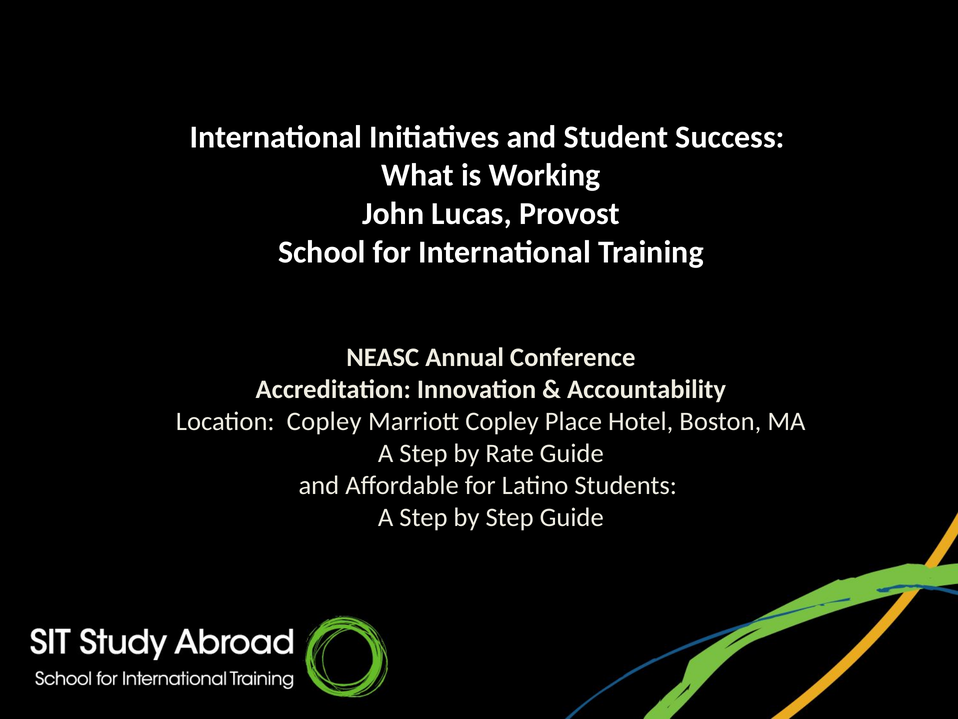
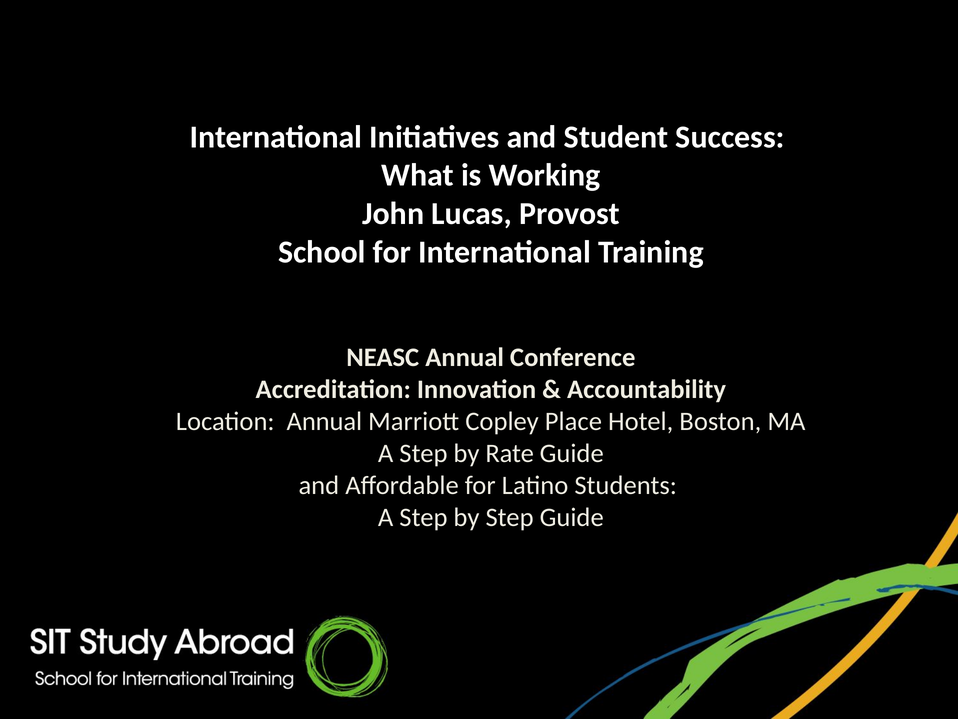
Location Copley: Copley -> Annual (324, 421)
